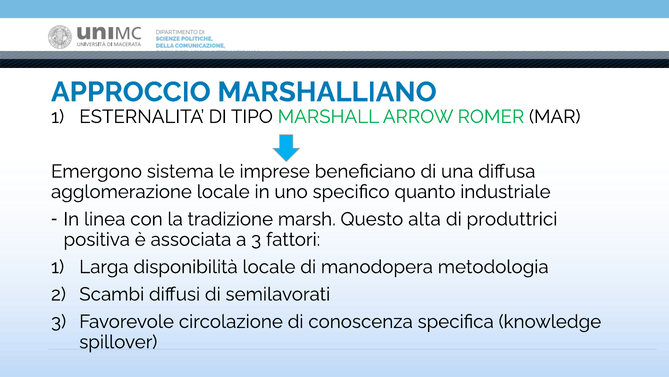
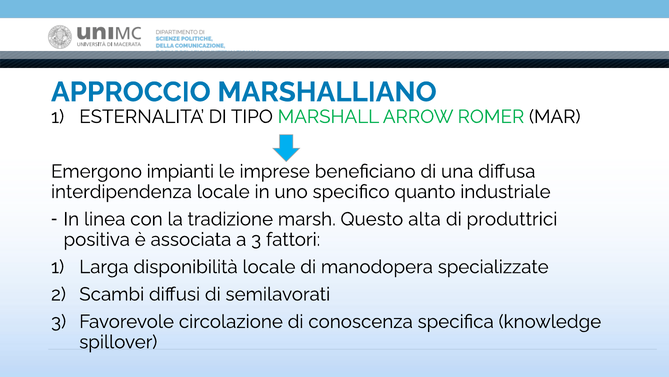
sistema: sistema -> impianti (180, 171)
agglomerazione: agglomerazione -> interdipendenza (121, 191)
metodologia: metodologia -> specializzate (493, 266)
